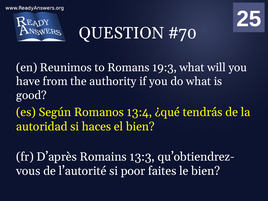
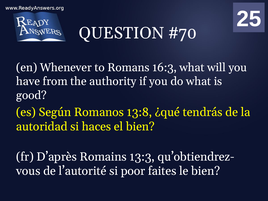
Reunimos: Reunimos -> Whenever (66, 68)
19:3: 19:3 -> 16:3 (165, 68)
13:4: 13:4 -> 13:8 (139, 112)
